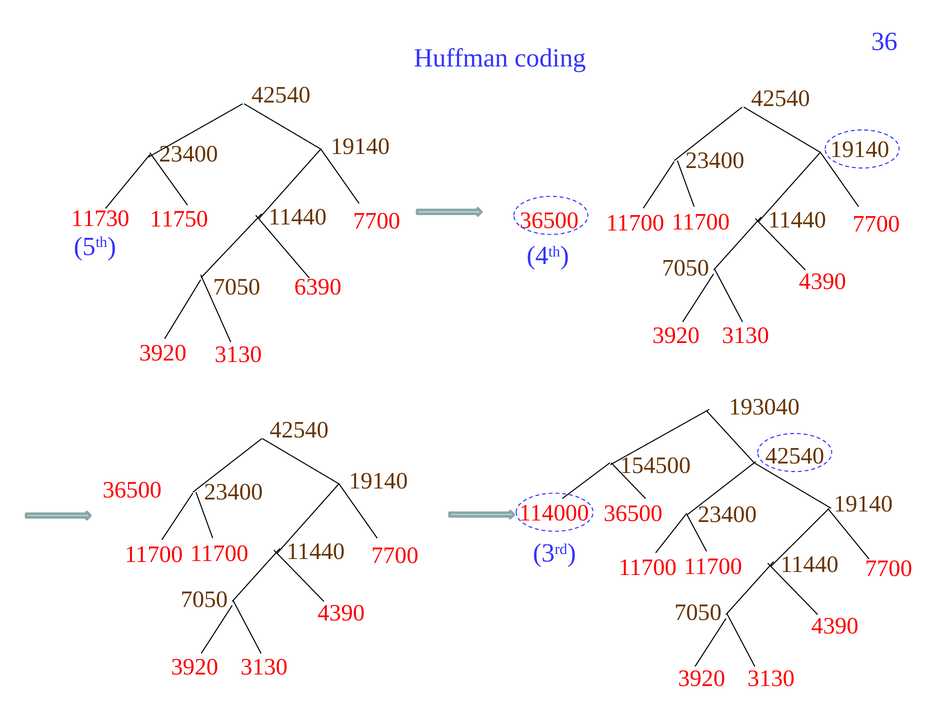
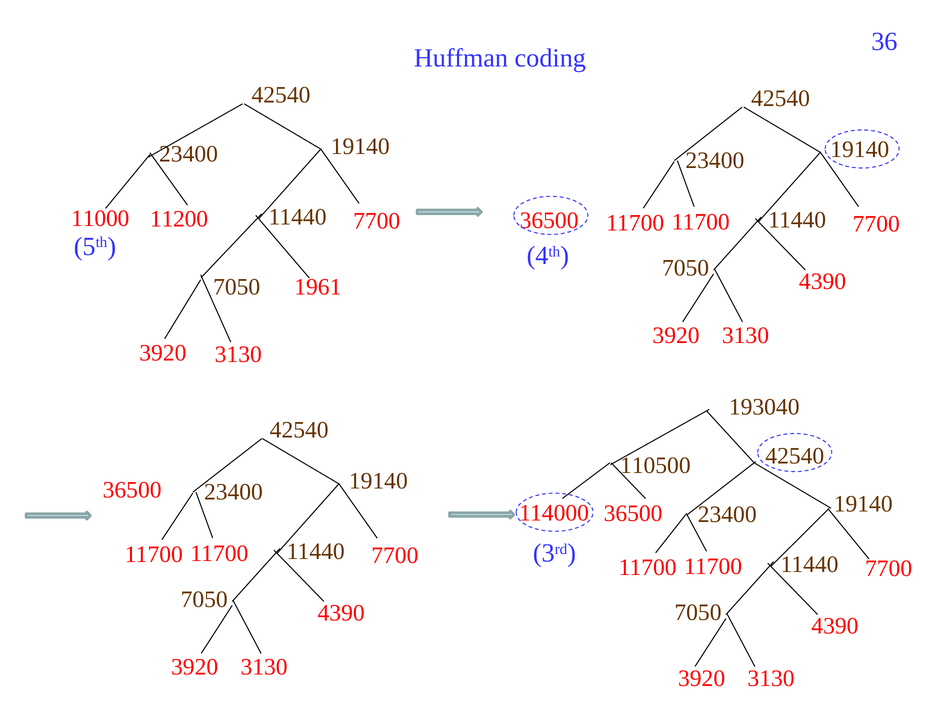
11730: 11730 -> 11000 (100, 219)
11750: 11750 -> 11200 (179, 219)
6390: 6390 -> 1961 (318, 287)
154500: 154500 -> 110500 (655, 466)
